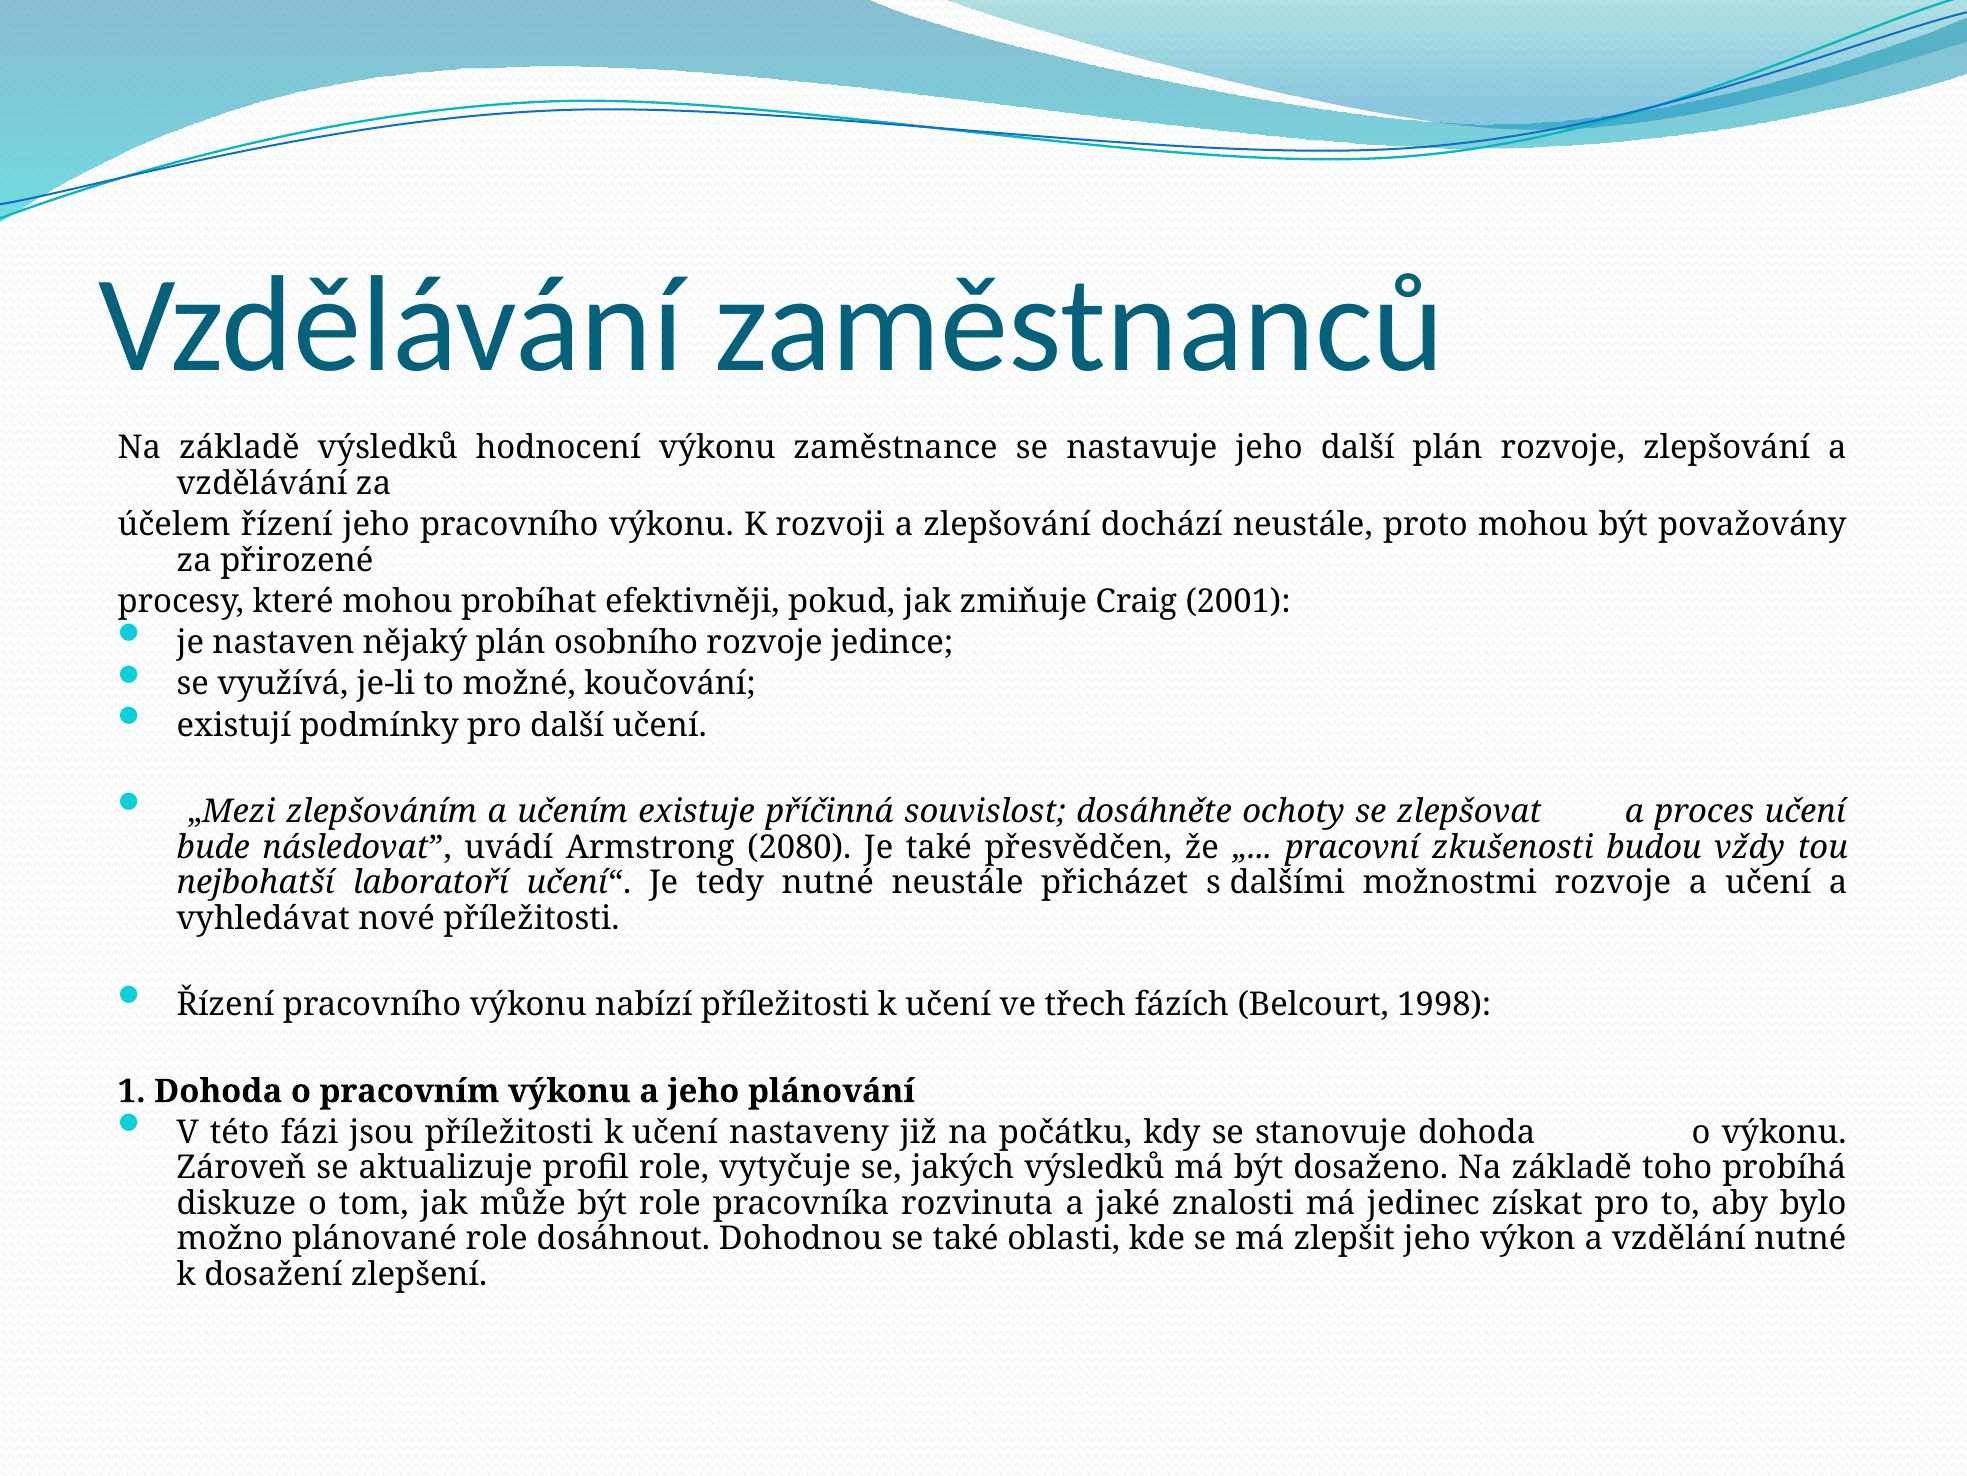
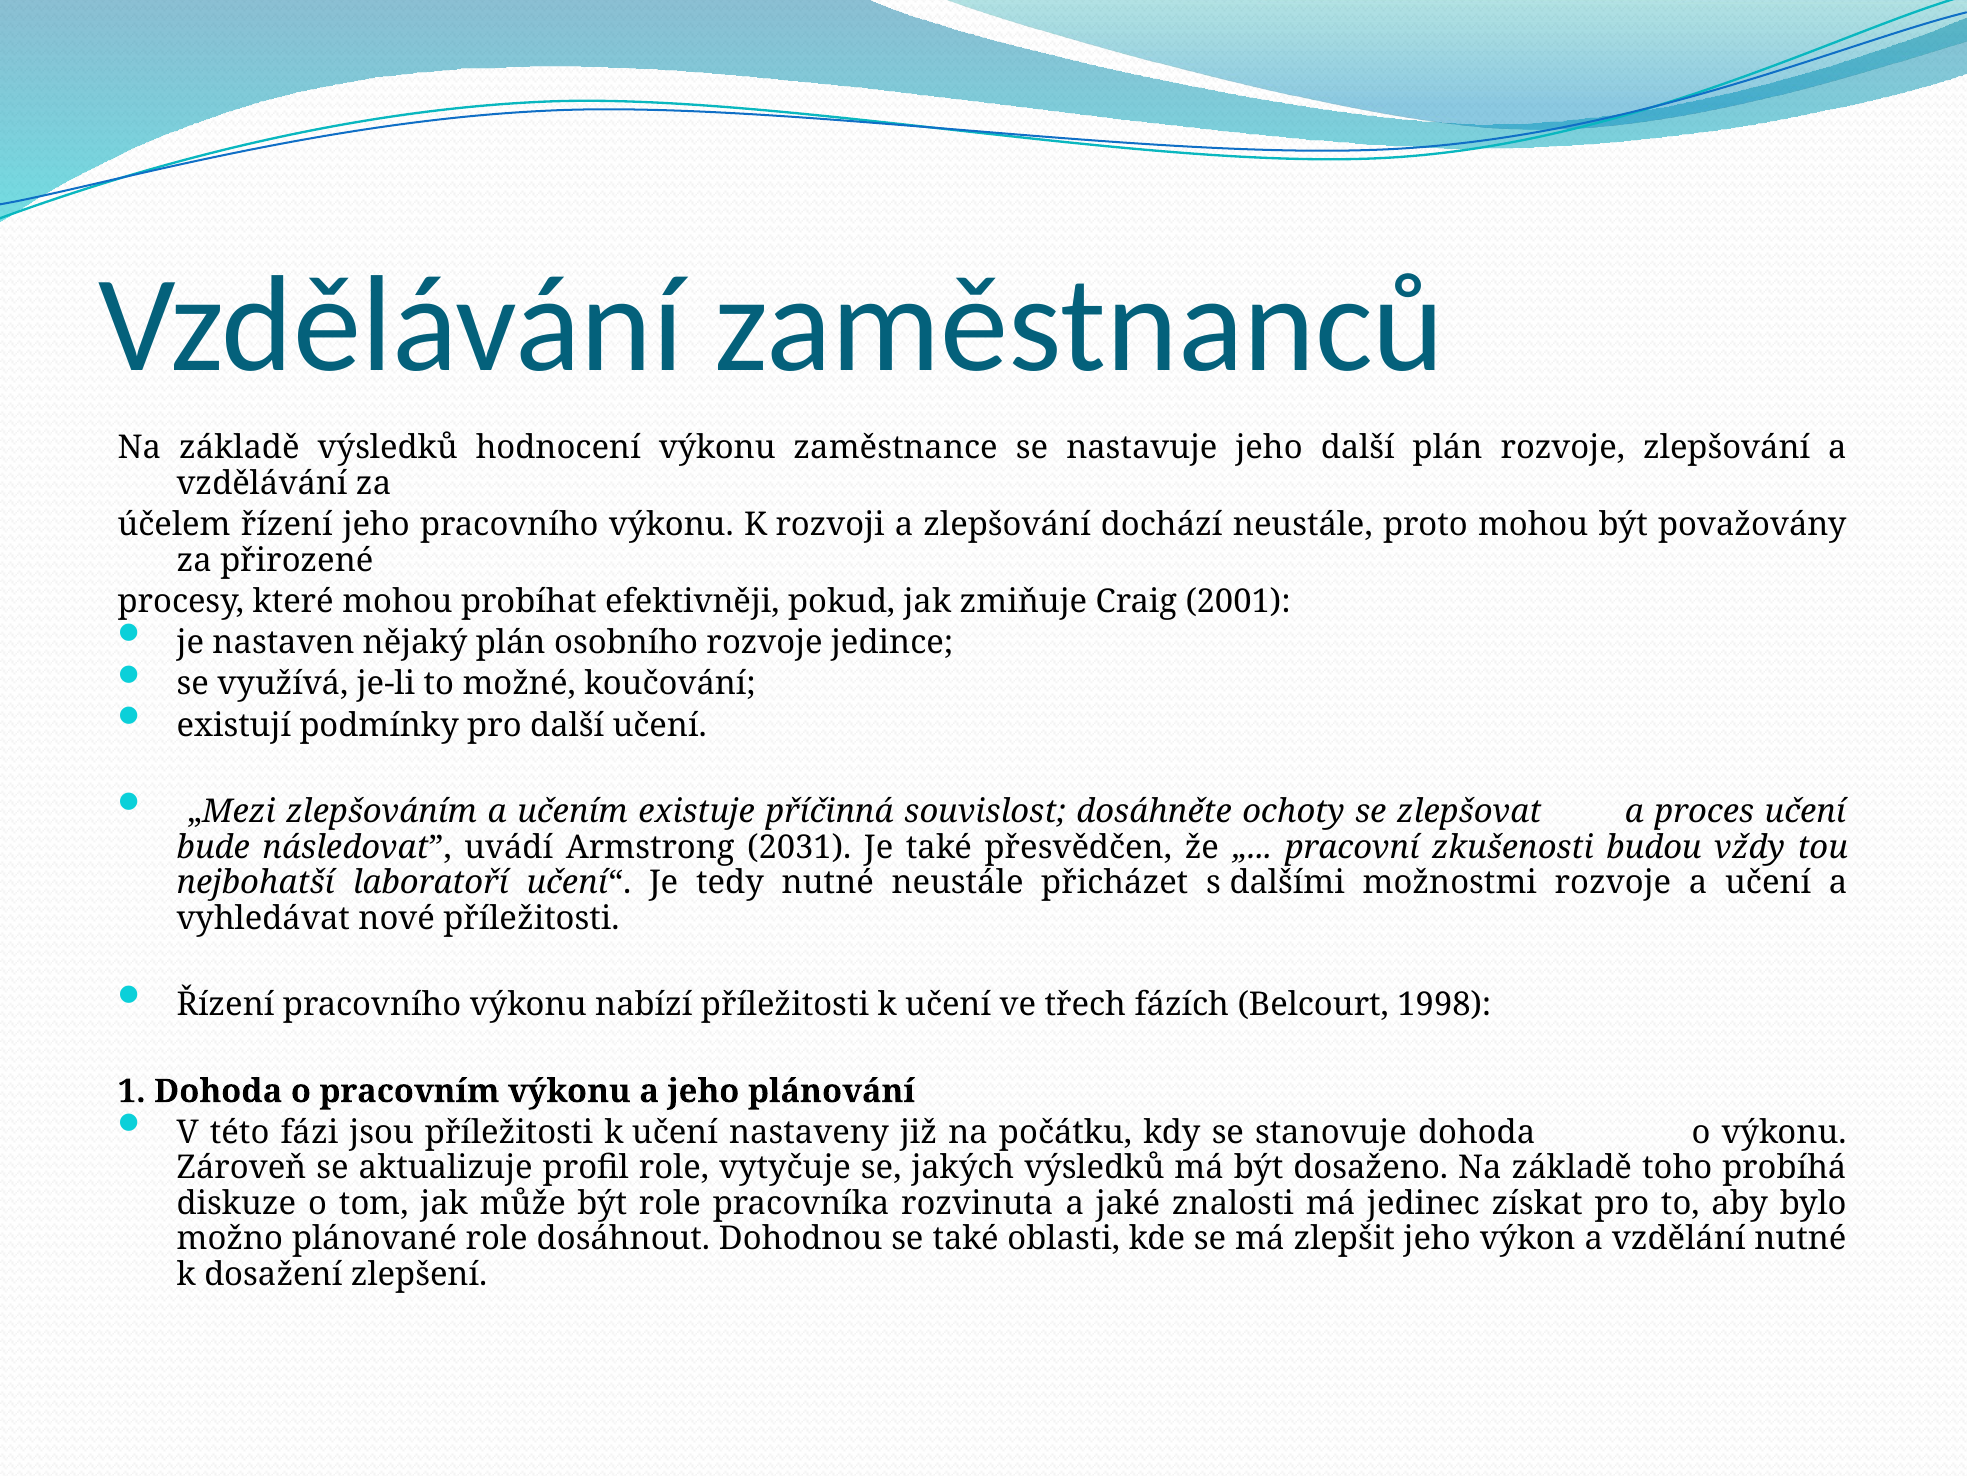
2080: 2080 -> 2031 (799, 847)
